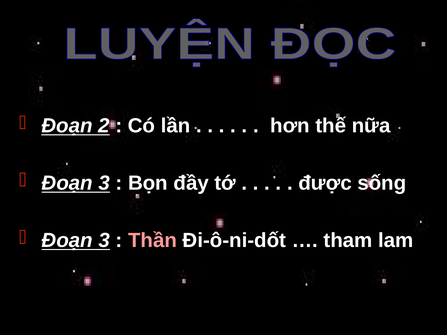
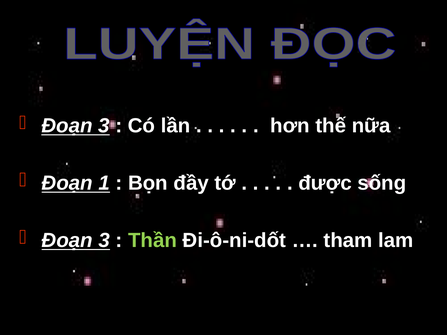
2: 2 -> 3 (104, 126)
3: 3 -> 1 (104, 183)
Thần colour: pink -> light green (153, 241)
